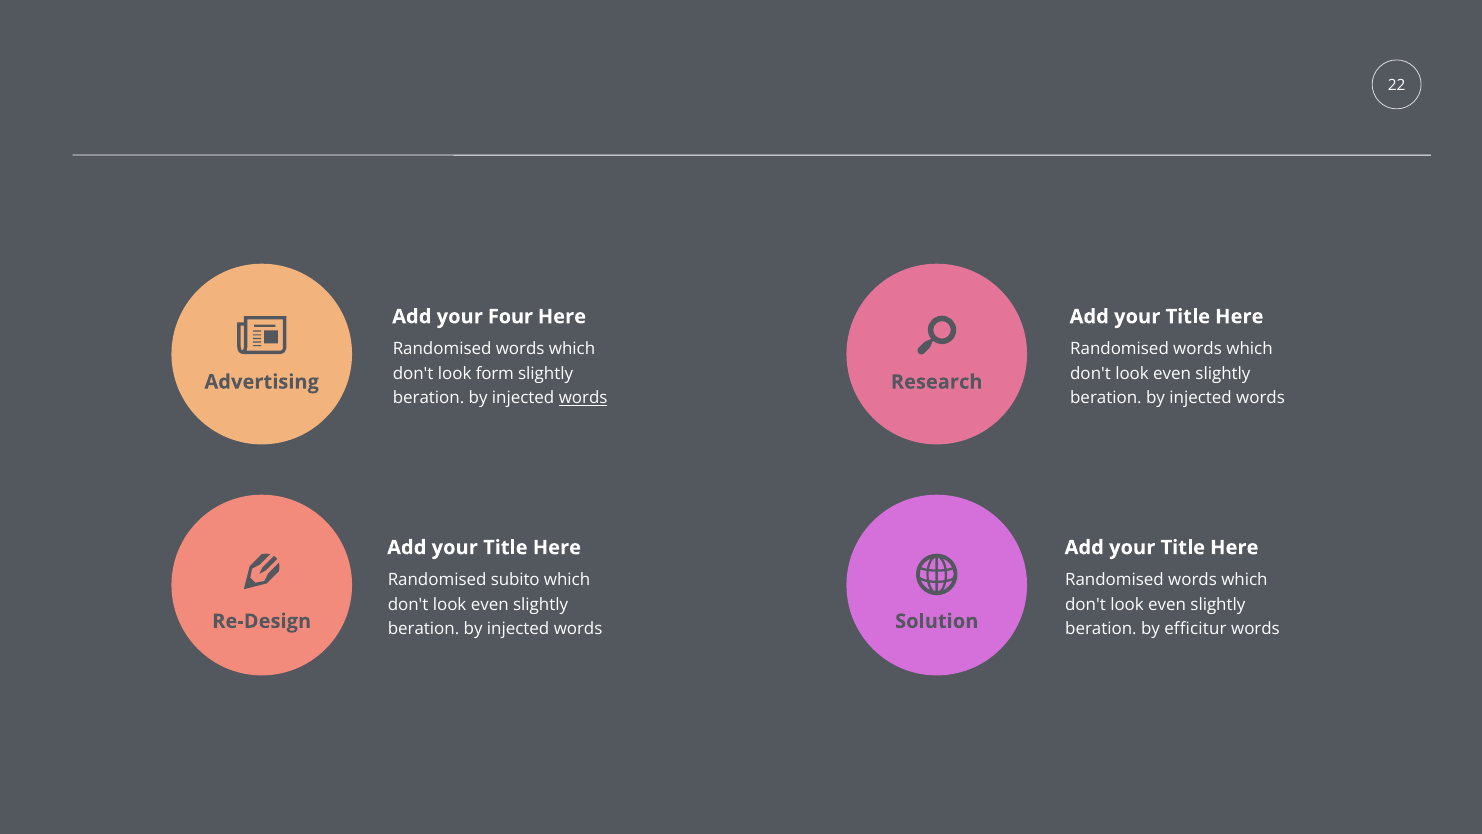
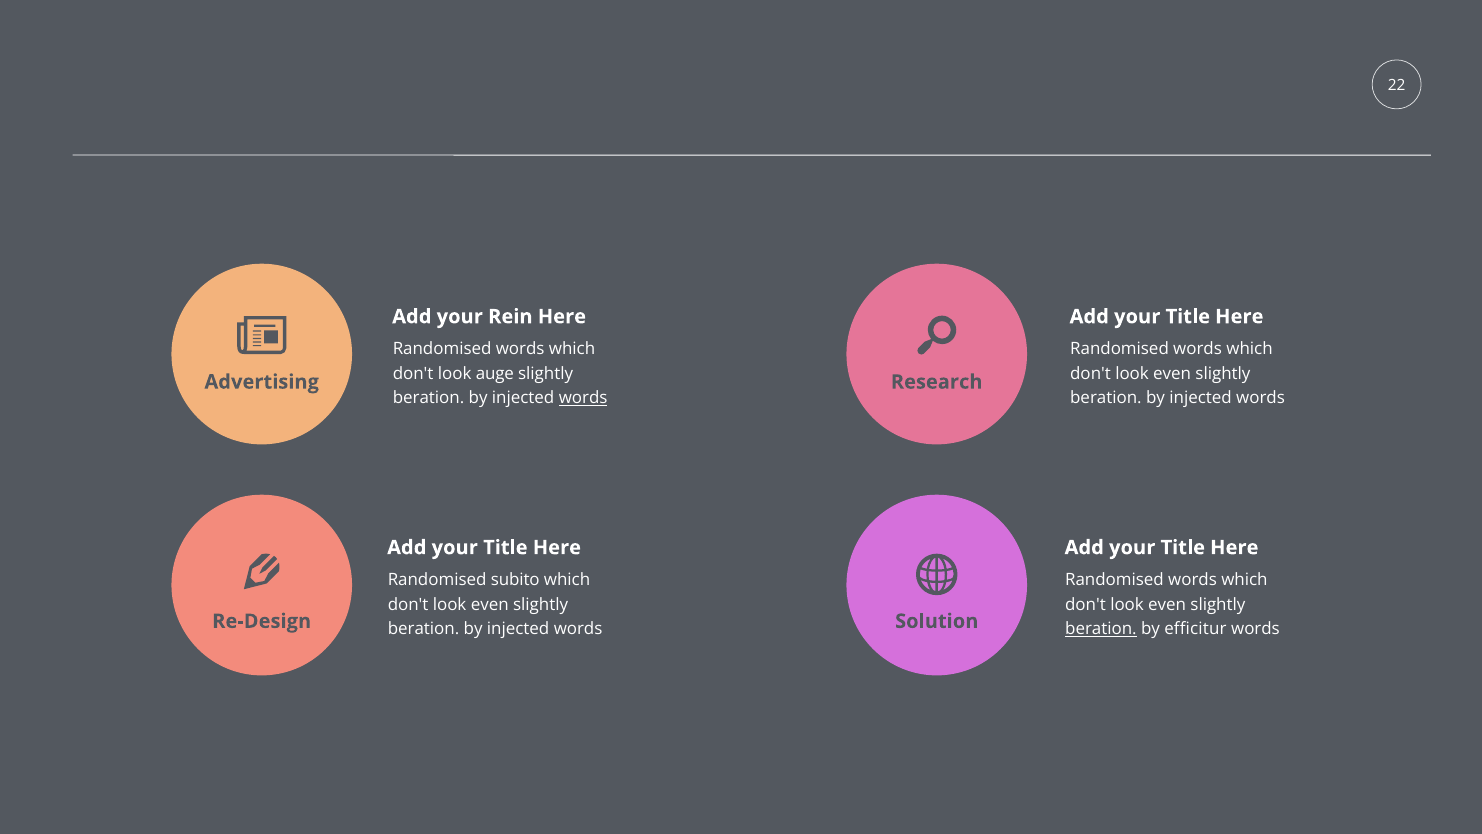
Four: Four -> Rein (510, 317)
form: form -> auge (495, 373)
beration underline: none -> present (1101, 629)
